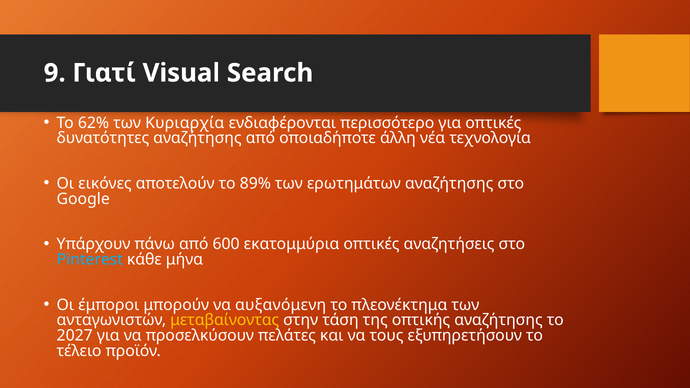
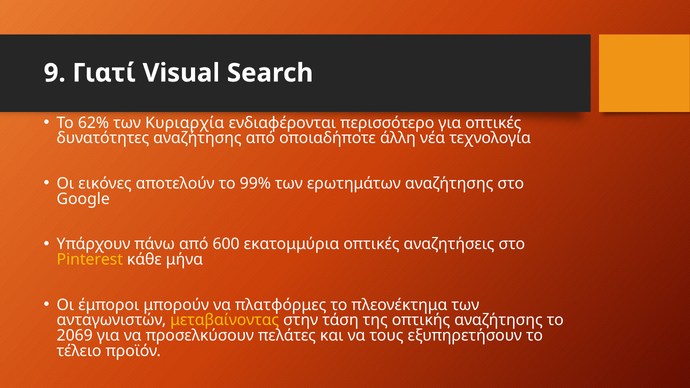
89%: 89% -> 99% (255, 184)
Pinterest colour: light blue -> yellow (90, 260)
αυξανόμενη: αυξανόμενη -> πλατφόρμες (281, 305)
2027: 2027 -> 2069 (75, 336)
